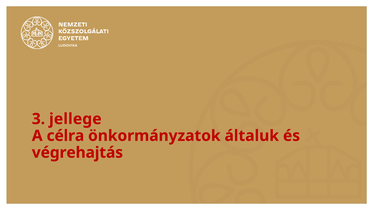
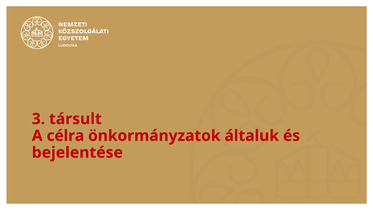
jellege: jellege -> társult (75, 119)
végrehajtás: végrehajtás -> bejelentése (77, 152)
